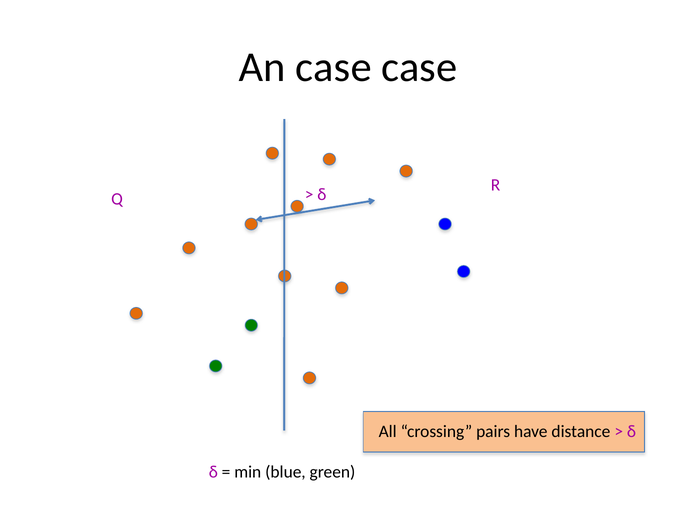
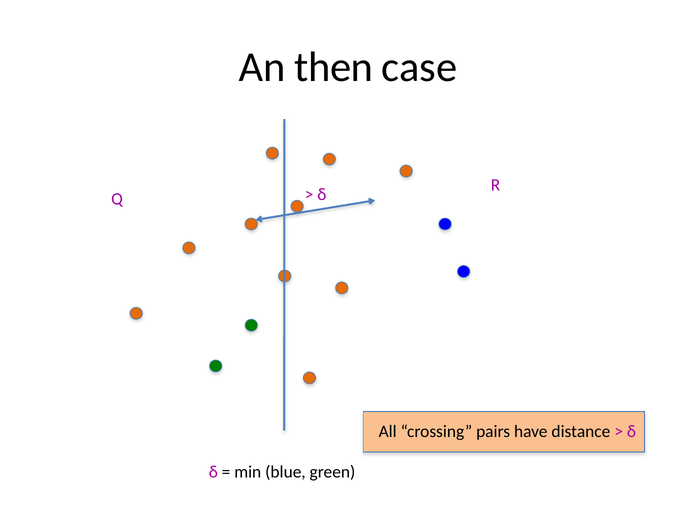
An case: case -> then (334, 67)
